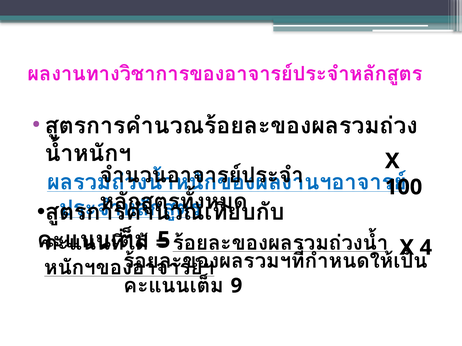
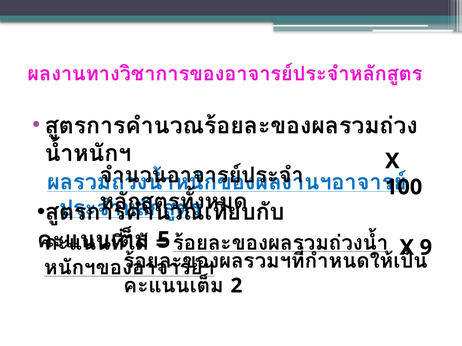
4: 4 -> 9 (426, 248)
9: 9 -> 2 (236, 286)
